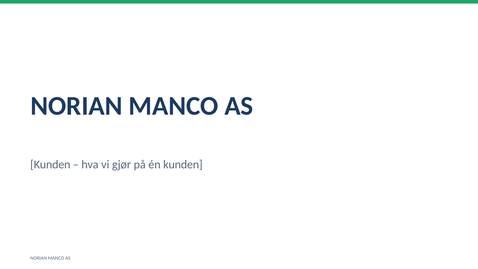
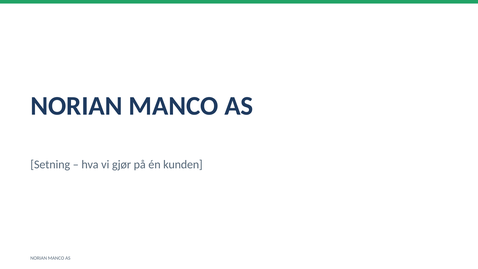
Kunden: Kunden -> Setning (50, 165)
